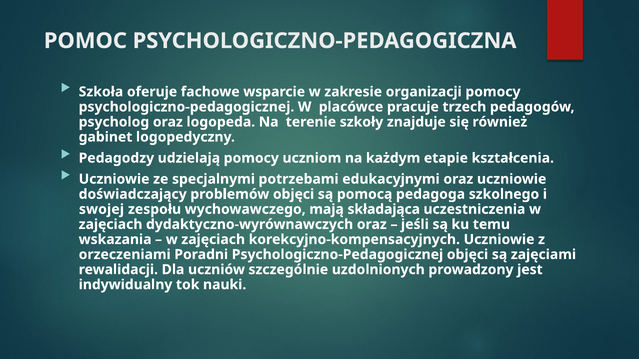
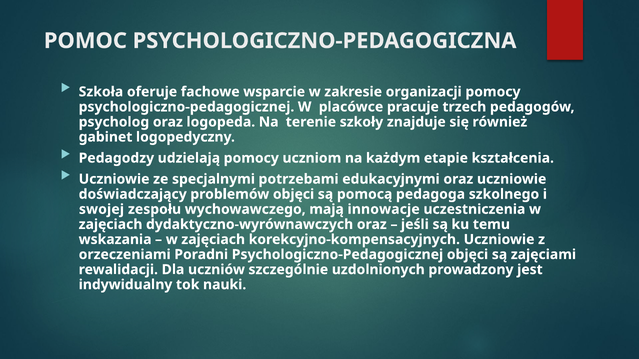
składająca: składająca -> innowacje (384, 209)
